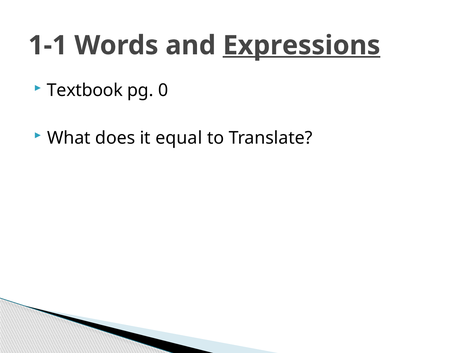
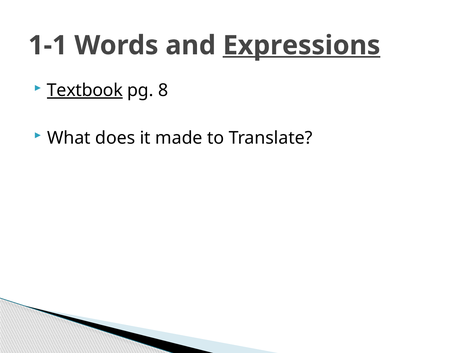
Textbook underline: none -> present (85, 90)
0: 0 -> 8 (163, 90)
equal: equal -> made (179, 138)
